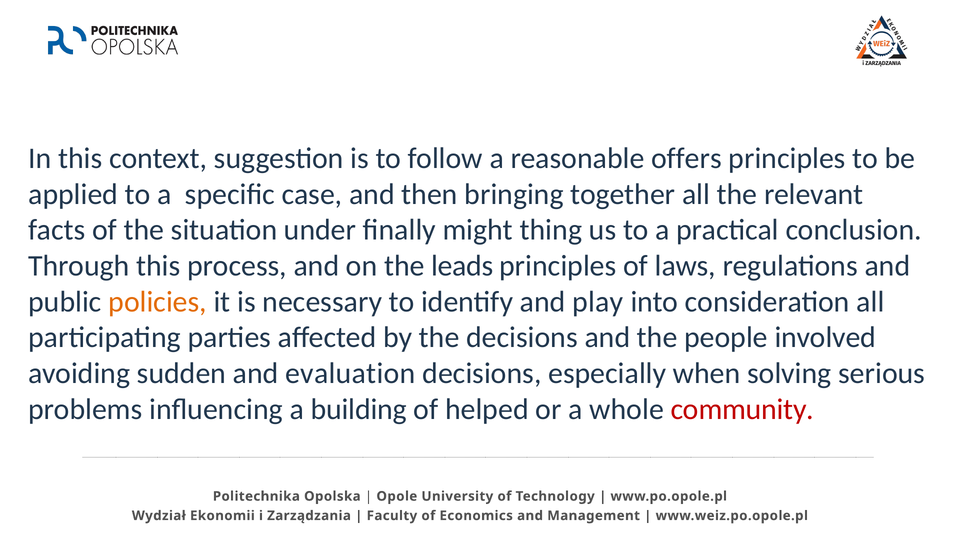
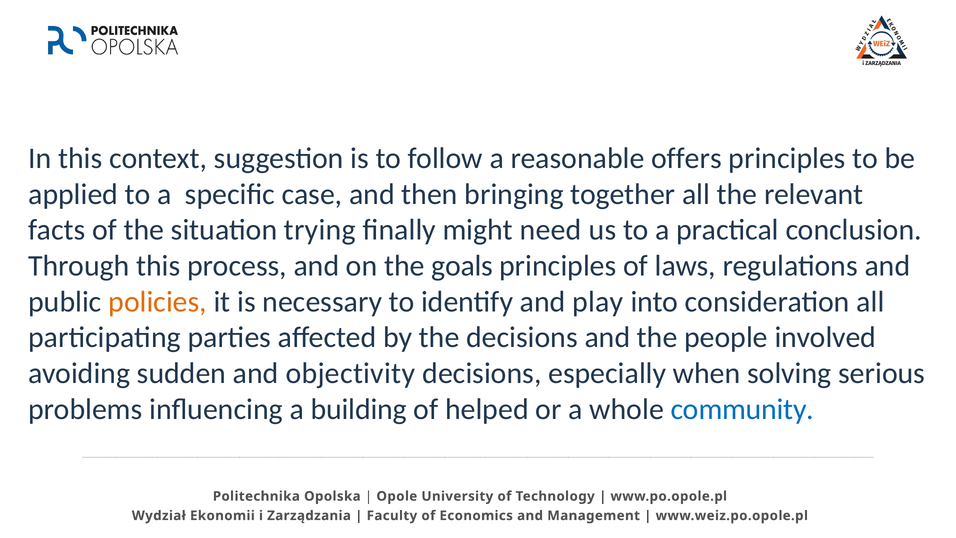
under: under -> trying (320, 230)
thing: thing -> need (551, 230)
leads: leads -> goals (462, 266)
evaluation: evaluation -> objectivity (350, 373)
community colour: red -> blue (742, 409)
